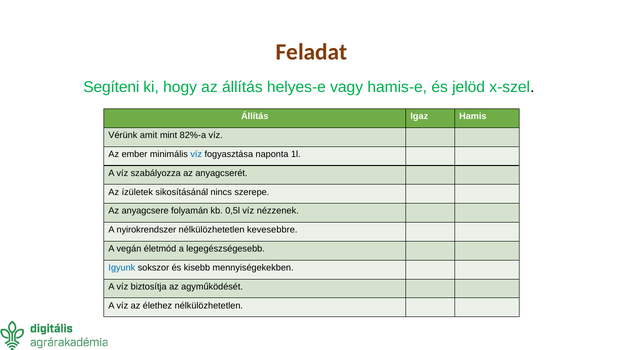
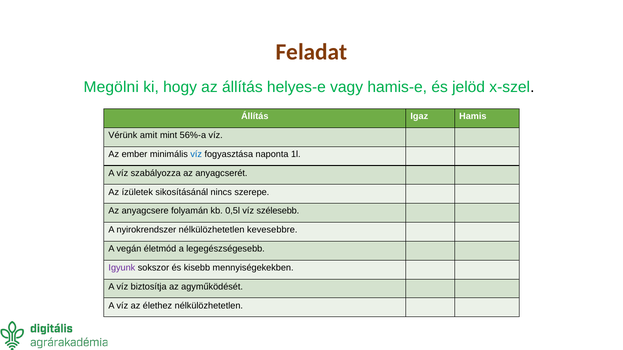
Segíteni: Segíteni -> Megölni (111, 87)
82%-a: 82%-a -> 56%-a (193, 135)
nézzenek: nézzenek -> szélesebb (278, 211)
Igyunk colour: blue -> purple (122, 268)
